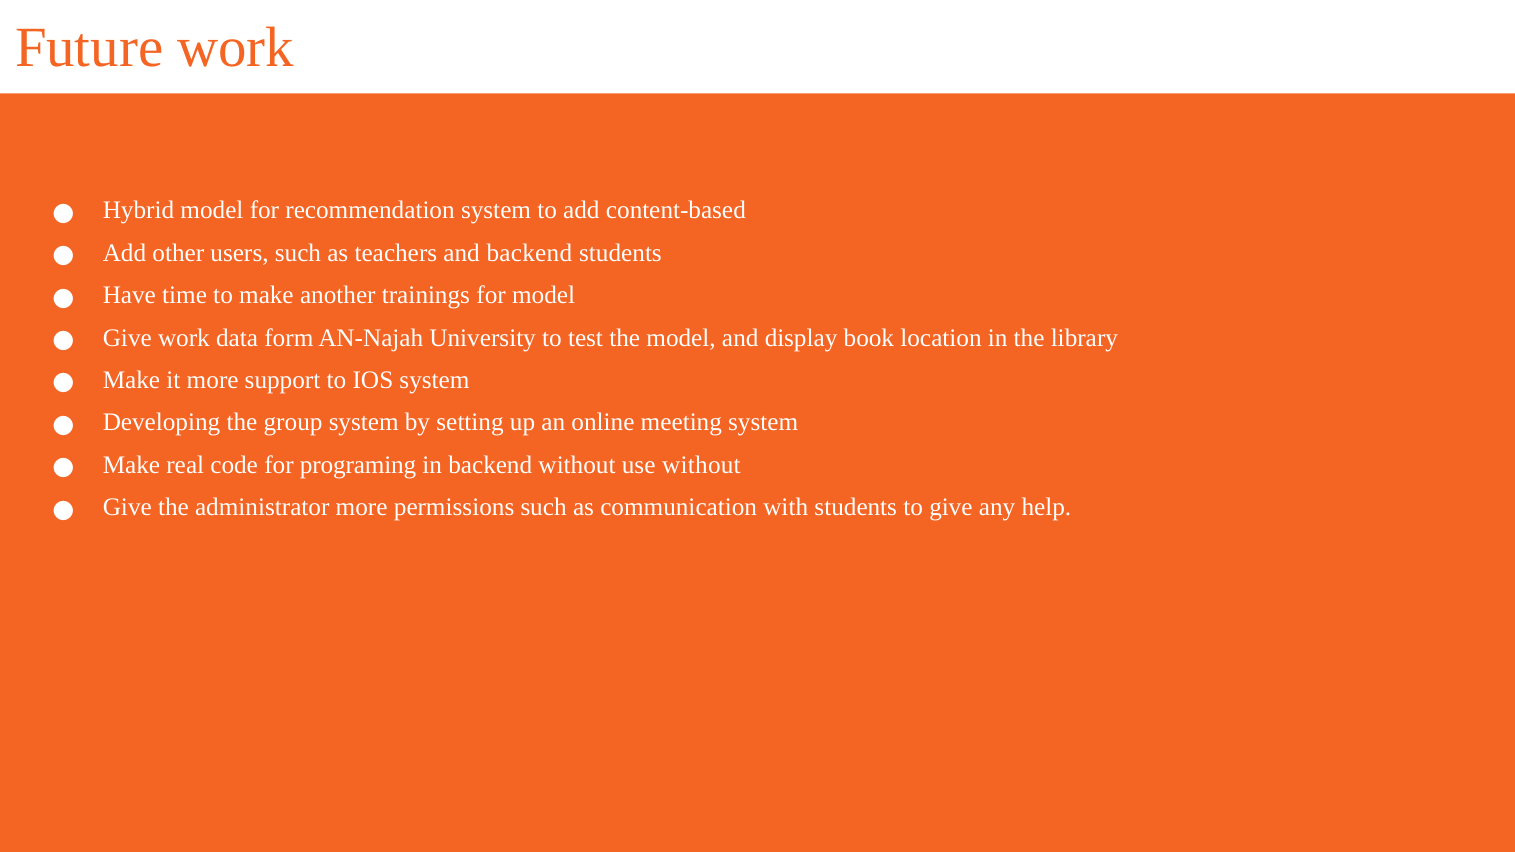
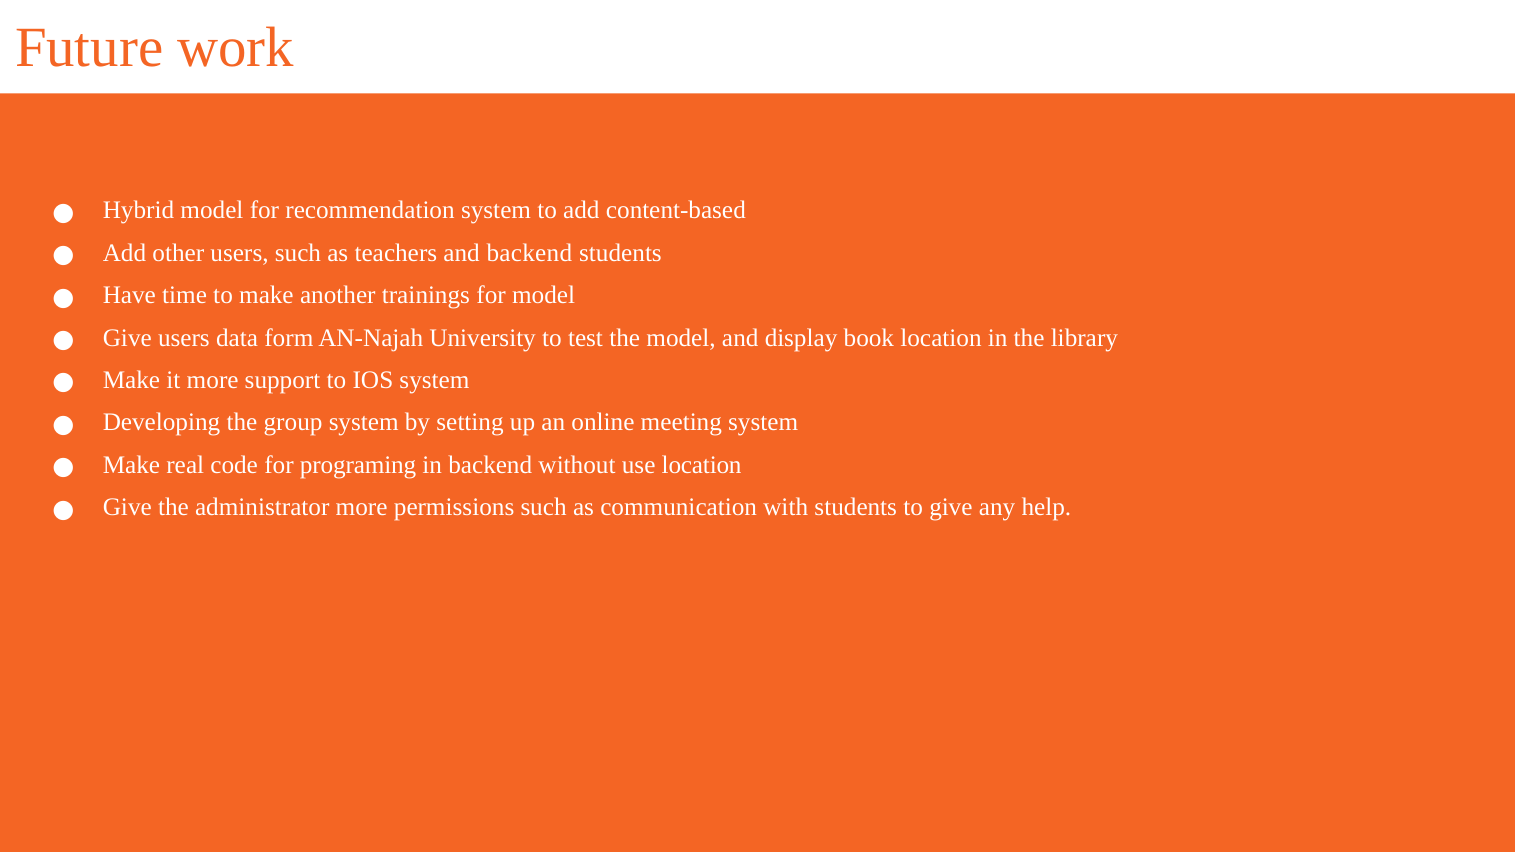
Give work: work -> users (184, 338)
use without: without -> location (702, 465)
